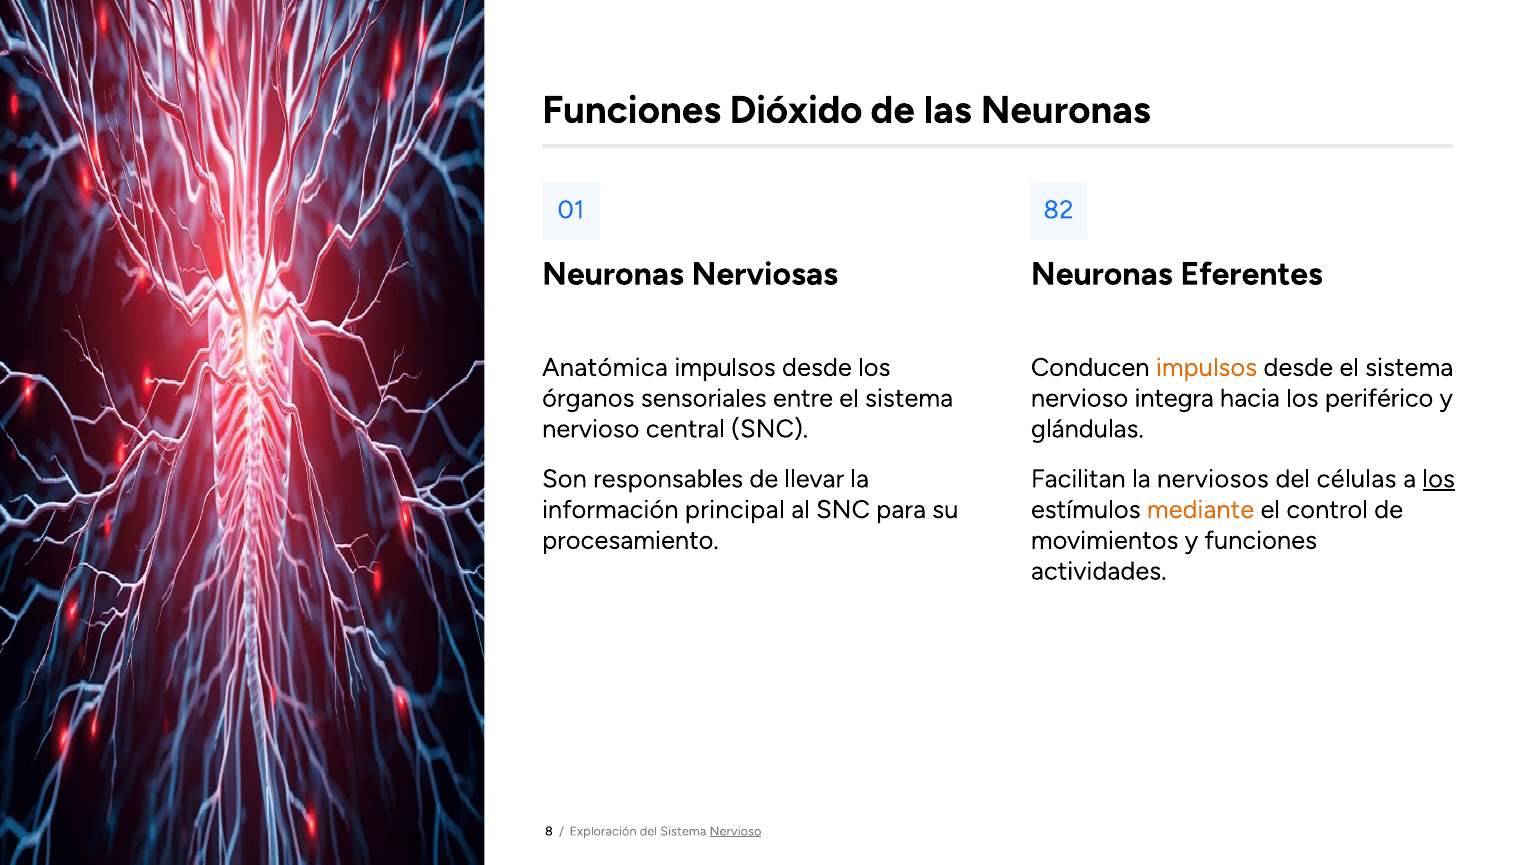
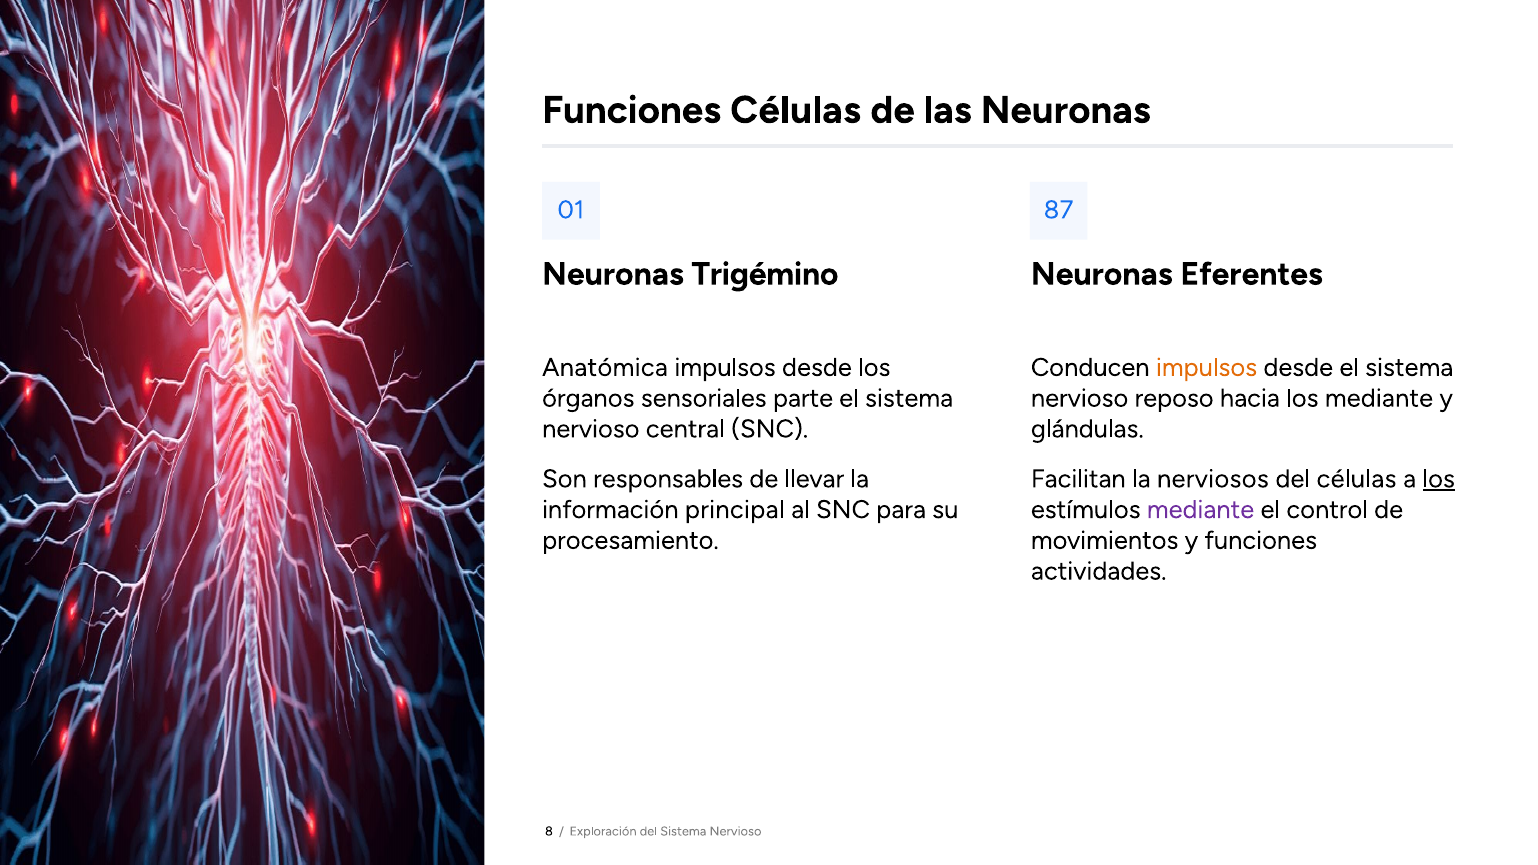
Funciones Dióxido: Dióxido -> Células (796, 110)
82: 82 -> 87 (1059, 210)
Nerviosas: Nerviosas -> Trigémino (765, 274)
entre: entre -> parte (803, 398)
integra: integra -> reposo (1174, 398)
los periférico: periférico -> mediante (1379, 398)
mediante colour: orange -> purple (1201, 510)
Nervioso underline: present -> none (735, 831)
